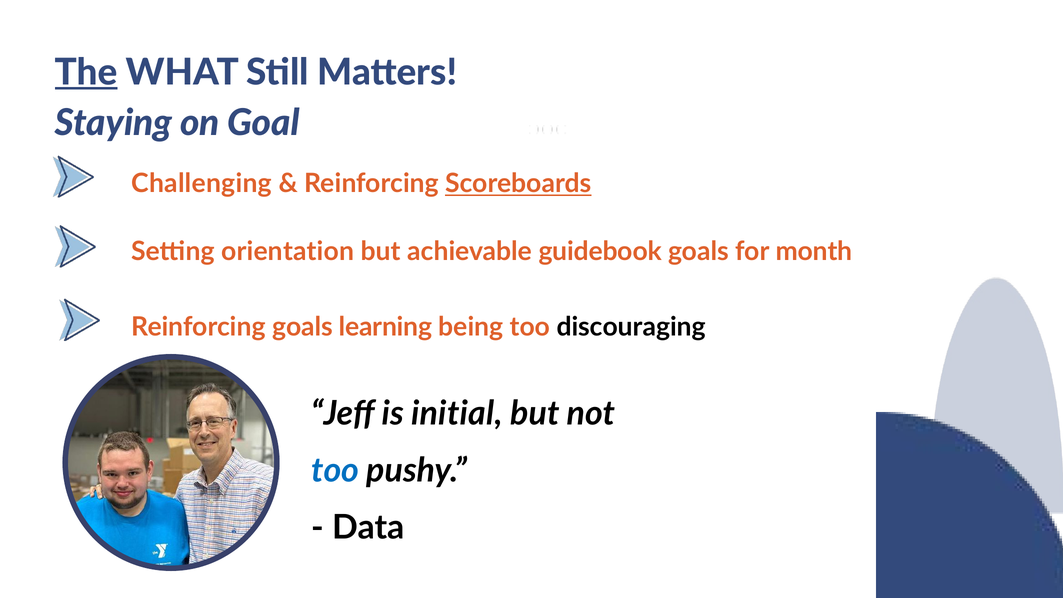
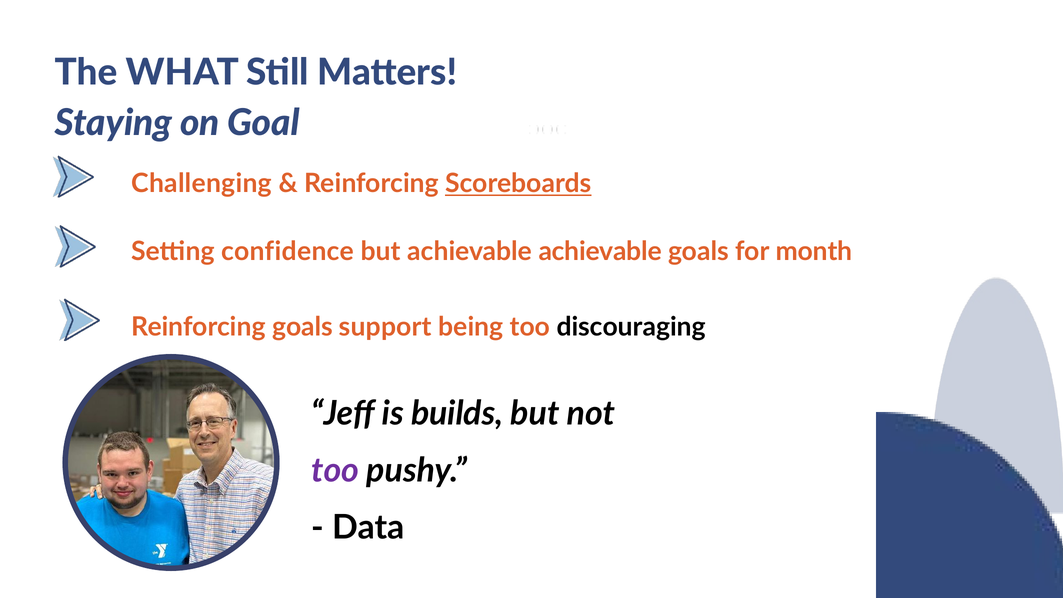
The underline: present -> none (86, 72)
orientation: orientation -> confidence (288, 251)
achievable guidebook: guidebook -> achievable (600, 251)
learning: learning -> support (385, 327)
initial: initial -> builds (457, 413)
too colour: blue -> purple (335, 470)
